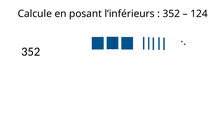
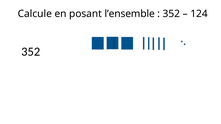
l’inférieurs: l’inférieurs -> l’ensemble (130, 14)
